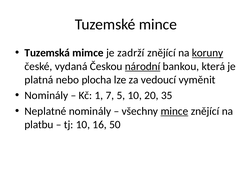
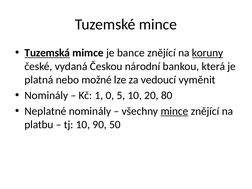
Tuzemská underline: none -> present (47, 53)
zadrží: zadrží -> bance (131, 53)
národní underline: present -> none (143, 66)
plocha: plocha -> možné (97, 80)
7: 7 -> 0 (110, 95)
35: 35 -> 80 (167, 95)
16: 16 -> 90 (100, 125)
